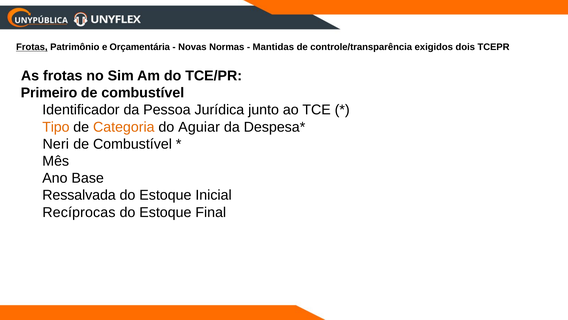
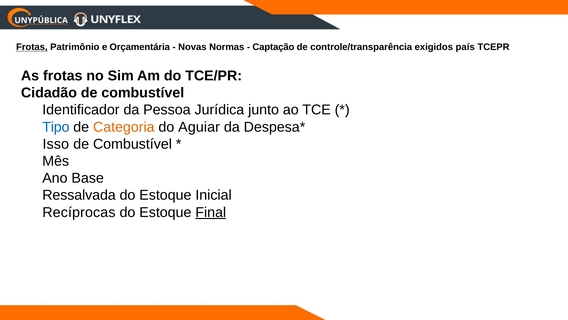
Mantidas: Mantidas -> Captação (273, 47)
dois: dois -> país (465, 47)
Primeiro: Primeiro -> Cidadão (49, 93)
Tipo colour: orange -> blue (56, 127)
Neri: Neri -> Isso (56, 144)
Final underline: none -> present (211, 212)
